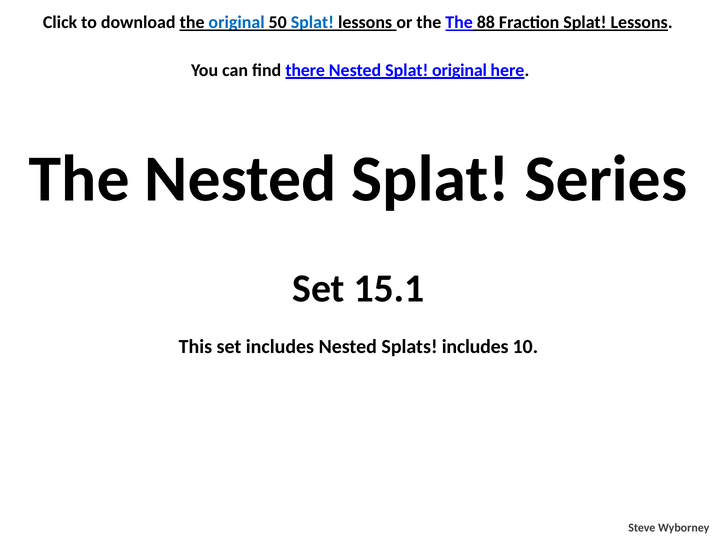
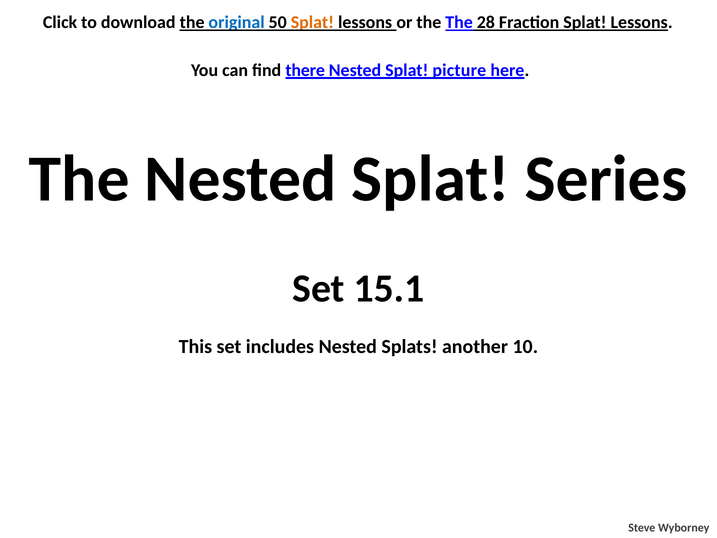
Splat colour: blue -> orange (312, 22)
88: 88 -> 28 (486, 22)
Splat original: original -> picture (459, 70)
Splats includes: includes -> another (475, 347)
